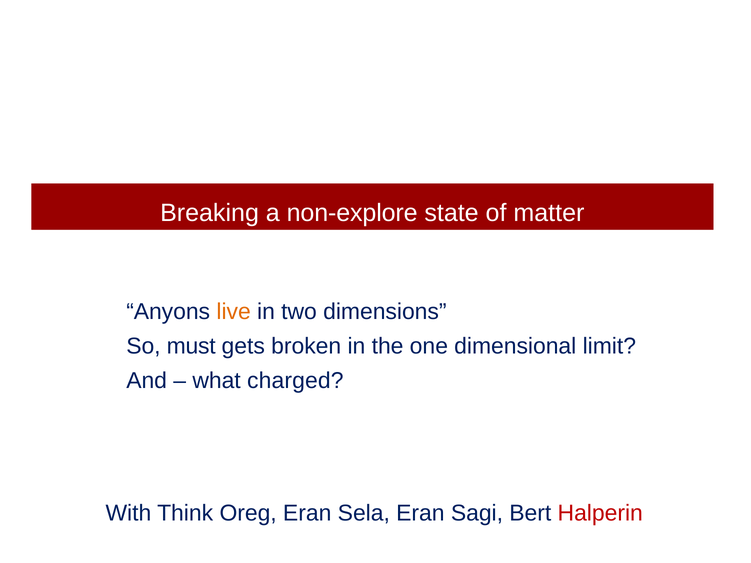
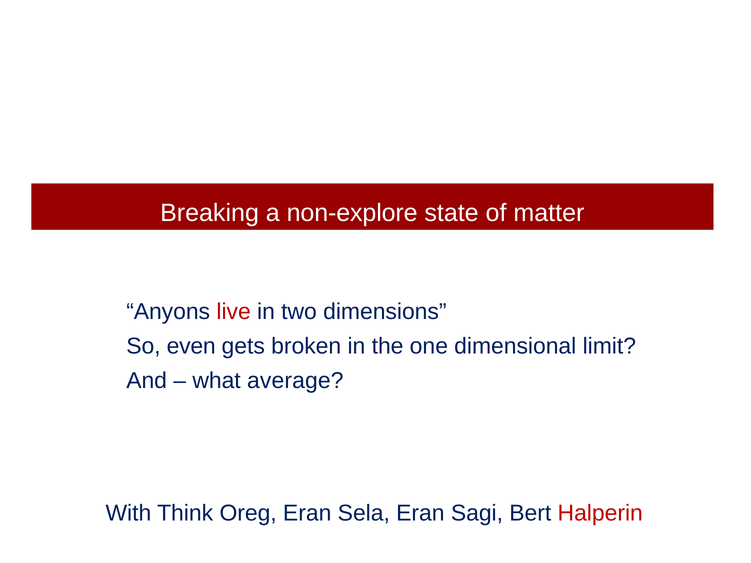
live colour: orange -> red (234, 312)
must: must -> even (191, 346)
charged: charged -> average (295, 381)
